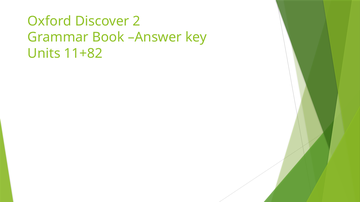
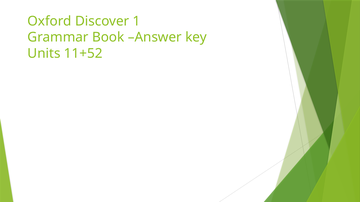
2: 2 -> 1 (137, 21)
11+82: 11+82 -> 11+52 (83, 54)
